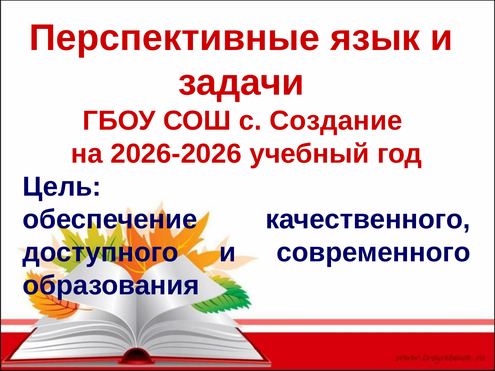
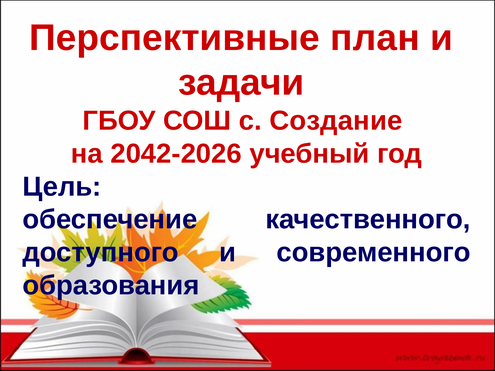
язык: язык -> план (375, 38)
2026-2026: 2026-2026 -> 2042-2026 (176, 154)
